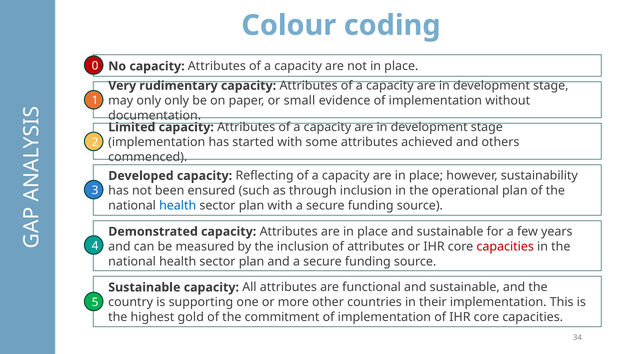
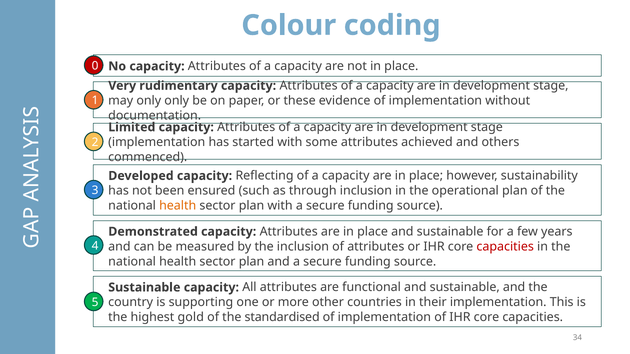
small: small -> these (300, 101)
health colour: blue -> orange (178, 206)
commitment: commitment -> standardised (282, 318)
